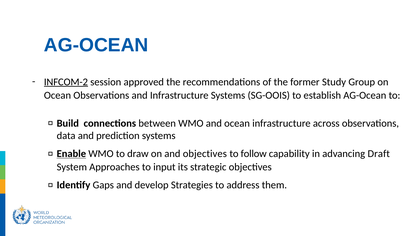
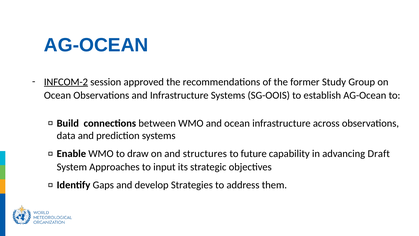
Enable underline: present -> none (71, 153)
and objectives: objectives -> structures (205, 153)
follow: follow -> future (254, 153)
